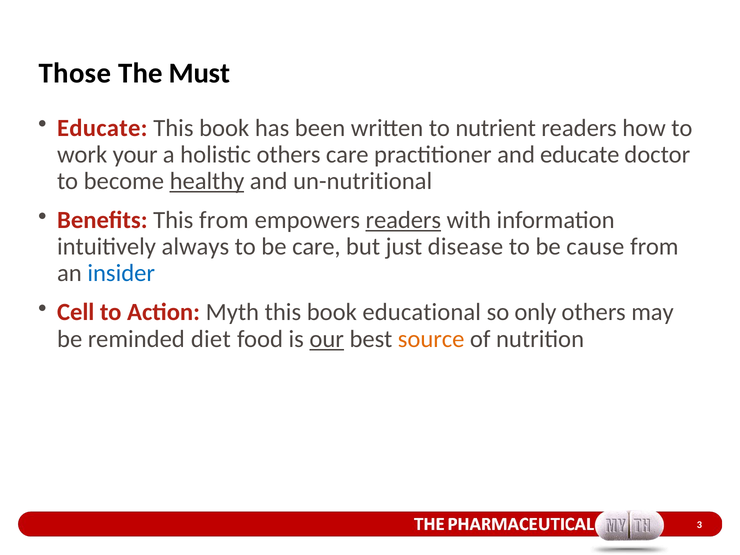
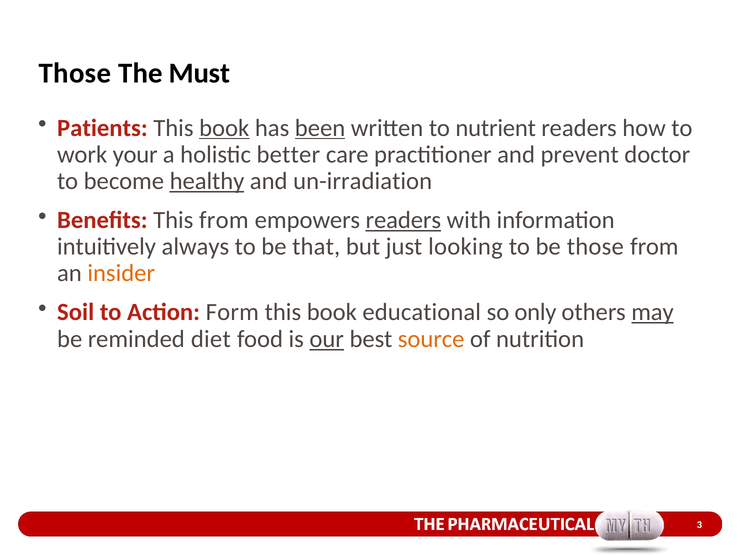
Educate: Educate -> Patients (102, 128)
book underline: none -> present (224, 128)
been underline: none -> present (320, 128)
holistic others: others -> better (288, 155)
and educate: educate -> prevent (580, 155)
un-nutritional: un-nutritional -> un-irradiation (363, 181)
be care: care -> that (316, 247)
disease: disease -> looking (465, 247)
be cause: cause -> those (595, 247)
insider colour: blue -> orange (121, 273)
Cell: Cell -> Soil (76, 312)
Myth: Myth -> Form (232, 312)
may underline: none -> present (652, 312)
